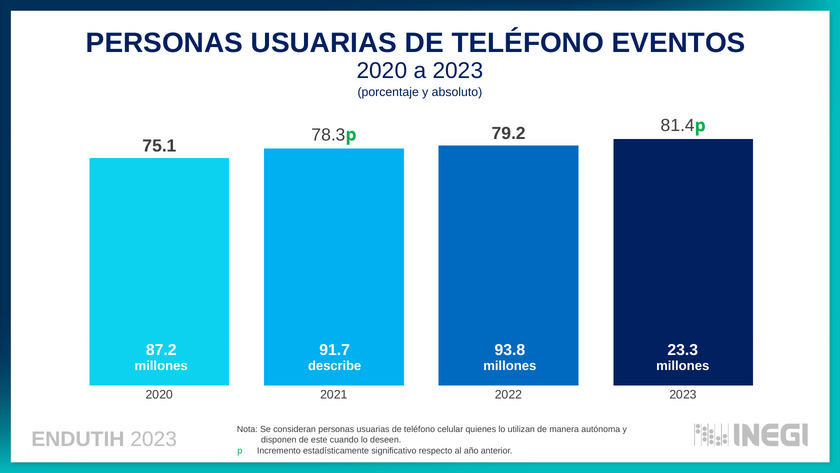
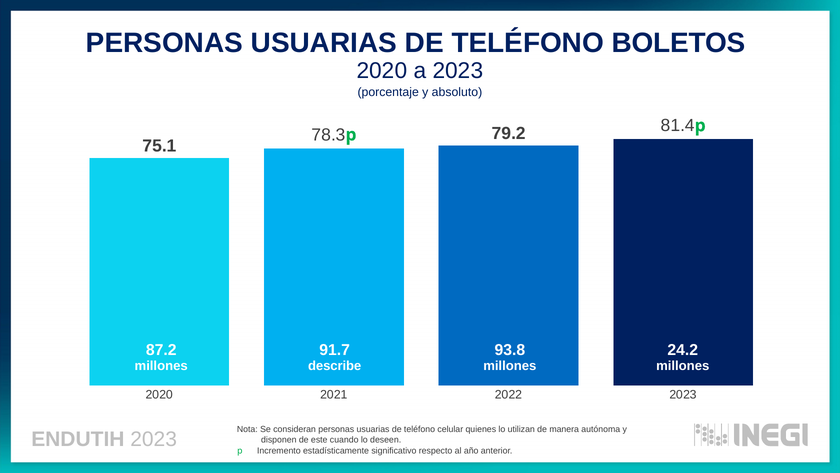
EVENTOS: EVENTOS -> BOLETOS (679, 43)
23.3: 23.3 -> 24.2 (683, 350)
